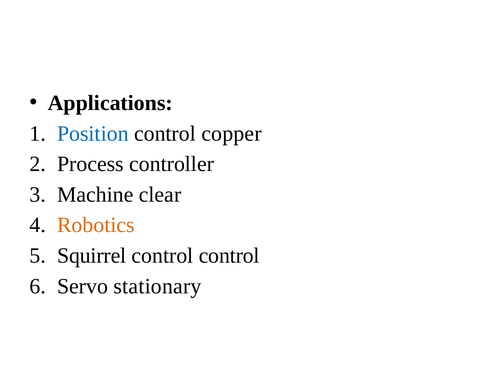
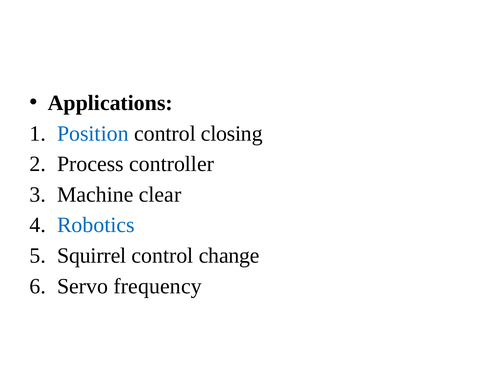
copper: copper -> closing (232, 134)
Robotics colour: orange -> blue (96, 225)
control control: control -> change (229, 256)
stationary: stationary -> frequency (158, 286)
